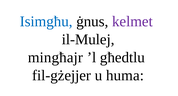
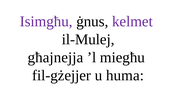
Isimgħu colour: blue -> purple (46, 21)
mingħajr: mingħajr -> għajnejja (55, 57)
għedtlu: għedtlu -> miegħu (122, 57)
